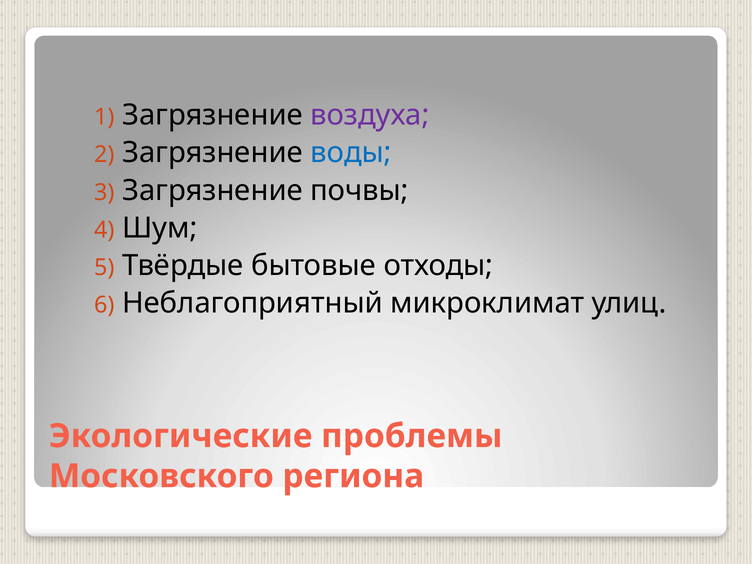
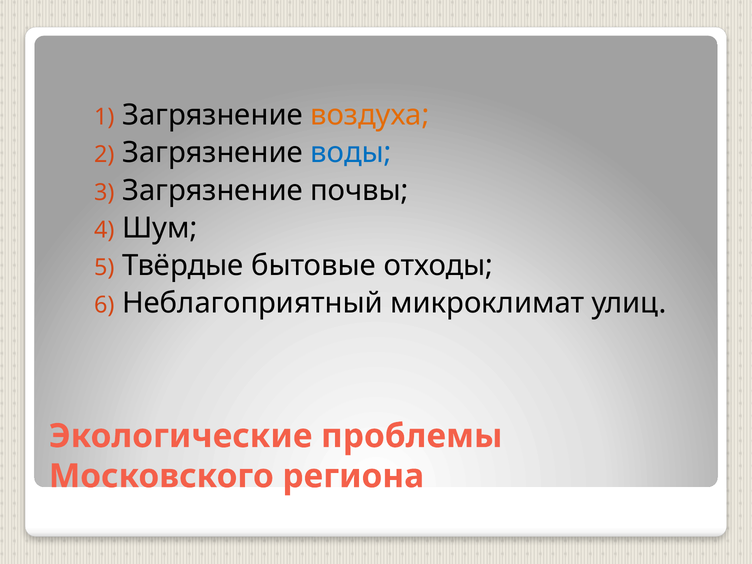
воздуха colour: purple -> orange (370, 115)
